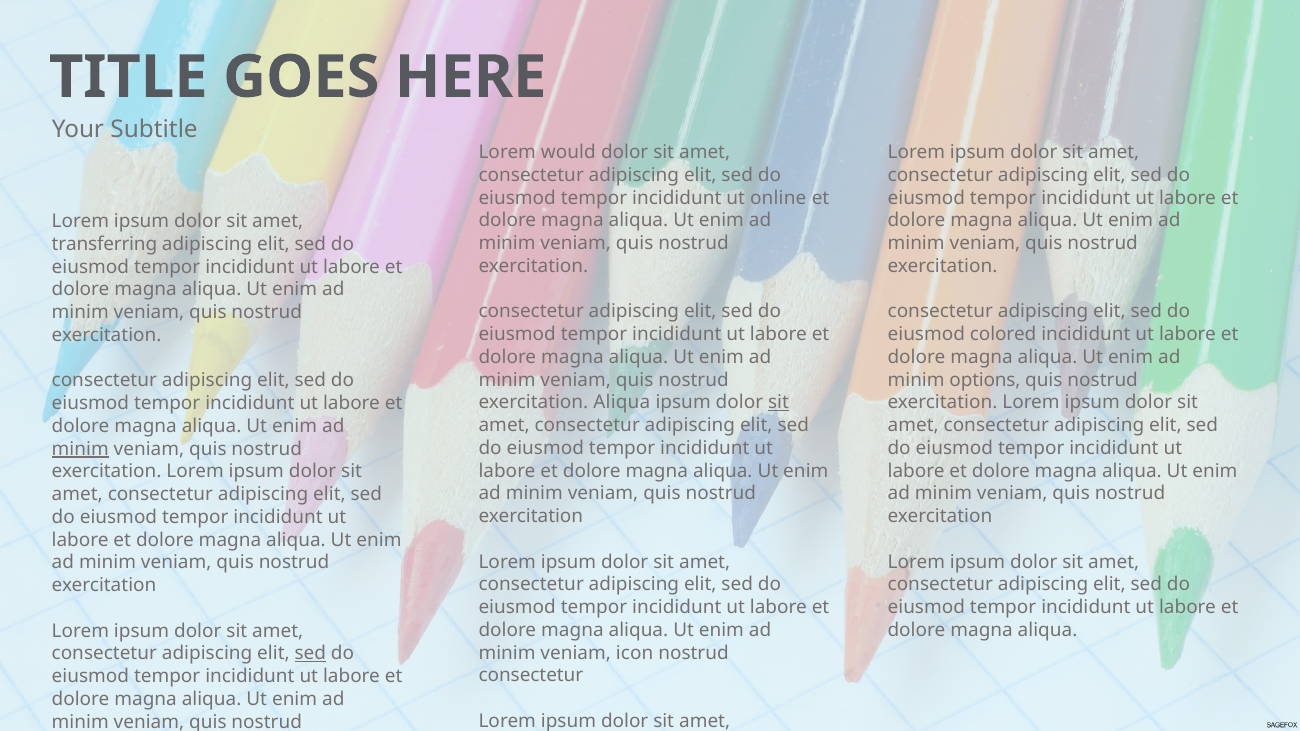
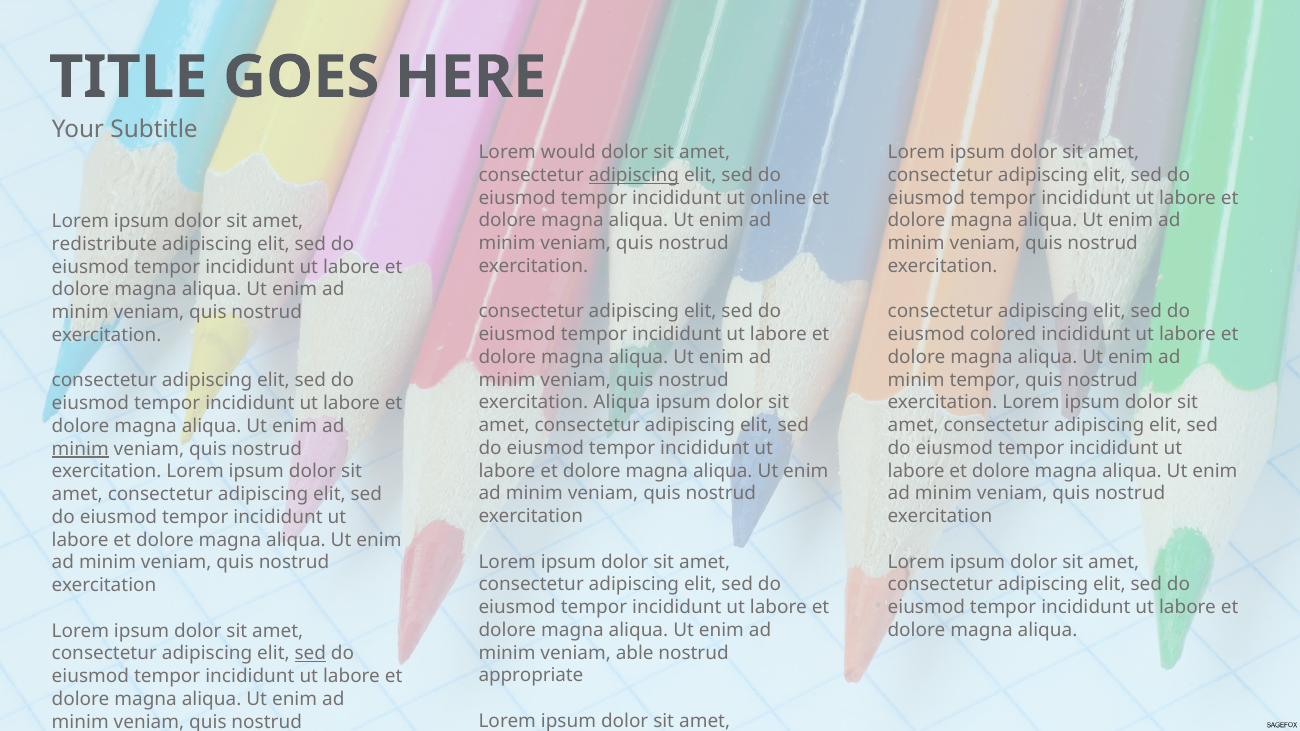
adipiscing underline: none -> present (634, 175)
transferring: transferring -> redistribute (104, 244)
minim options: options -> tempor (985, 380)
sit underline: present -> none (778, 403)
icon: icon -> able (635, 653)
consectetur: consectetur -> appropriate (531, 676)
